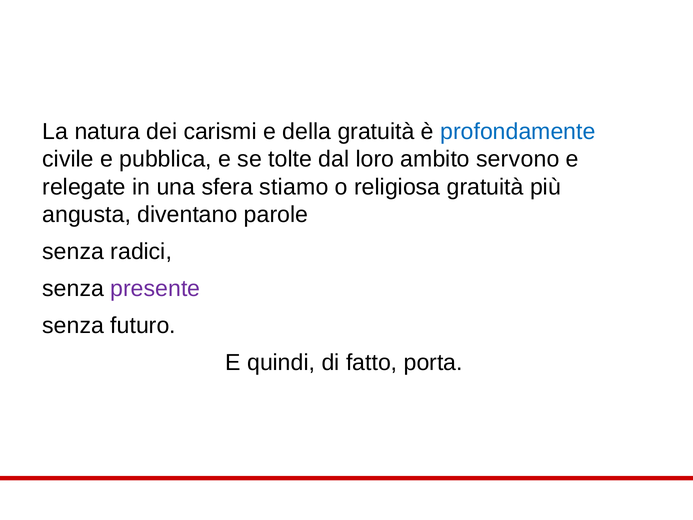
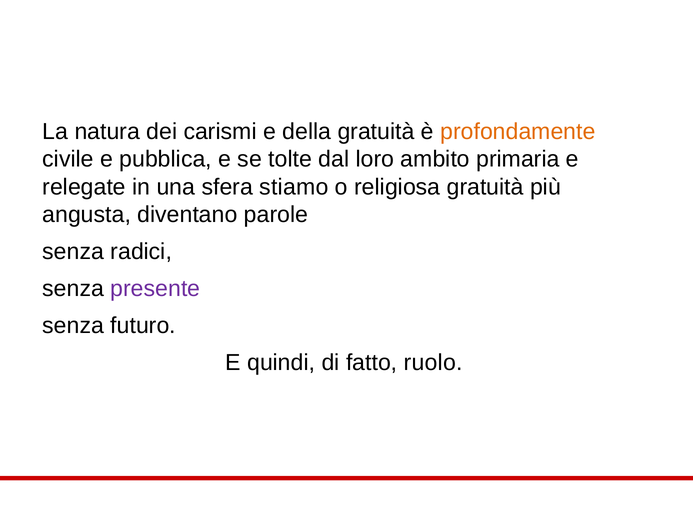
profondamente colour: blue -> orange (518, 131)
servono: servono -> primaria (518, 159)
porta: porta -> ruolo (433, 362)
